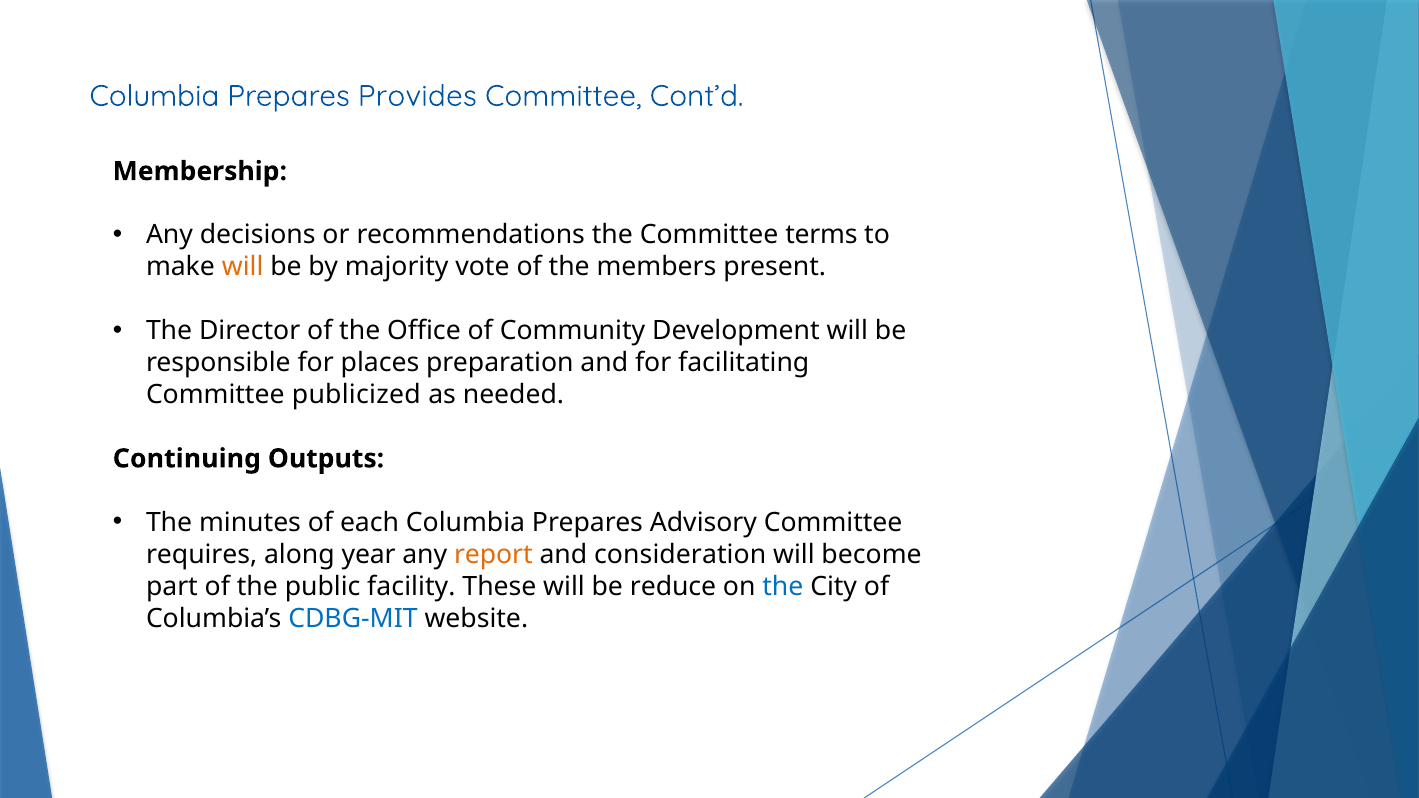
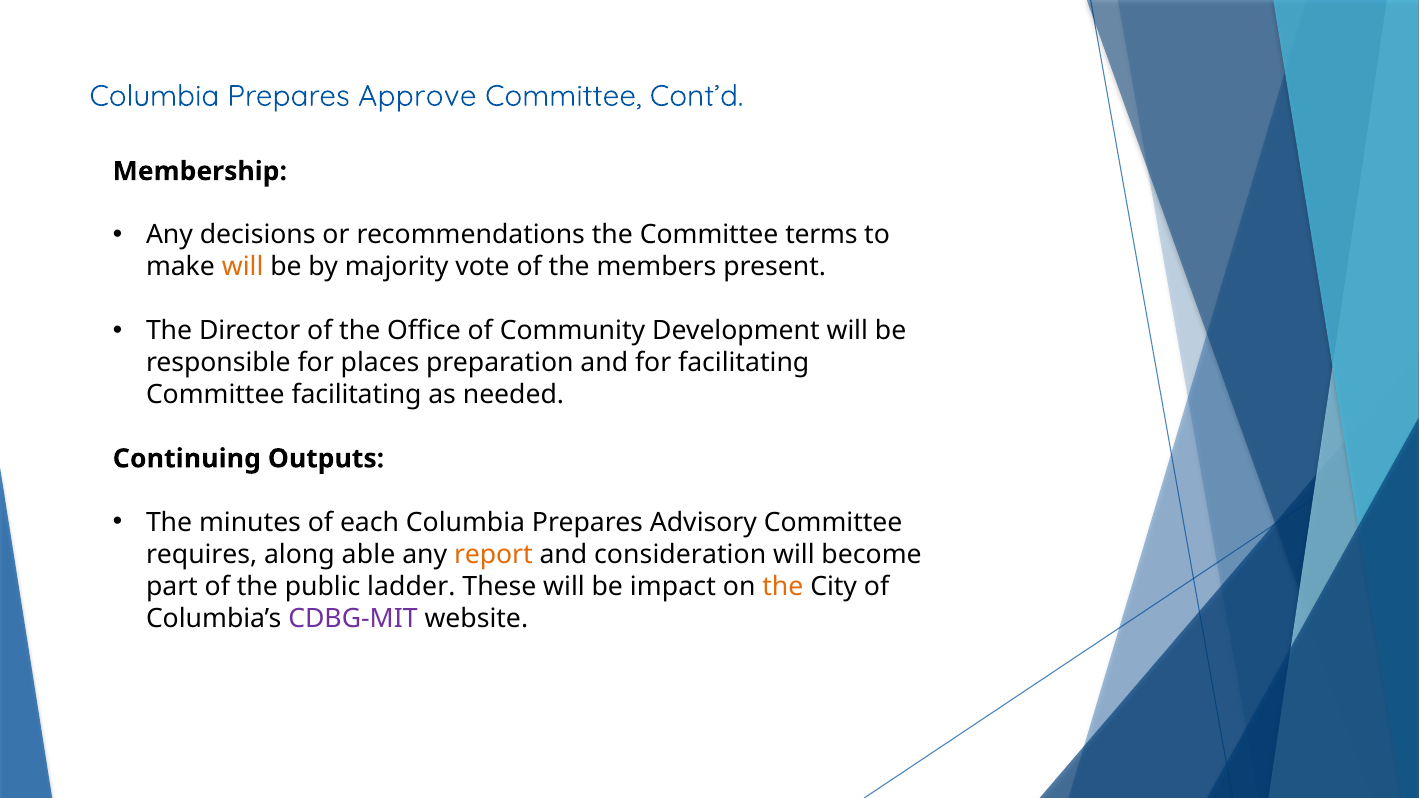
Provides: Provides -> Approve (417, 96)
Committee publicized: publicized -> facilitating (356, 395)
year: year -> able (368, 555)
facility: facility -> ladder (411, 586)
reduce: reduce -> impact (673, 586)
the colour: blue -> orange (783, 586)
CDBG-MIT colour: blue -> purple (353, 618)
